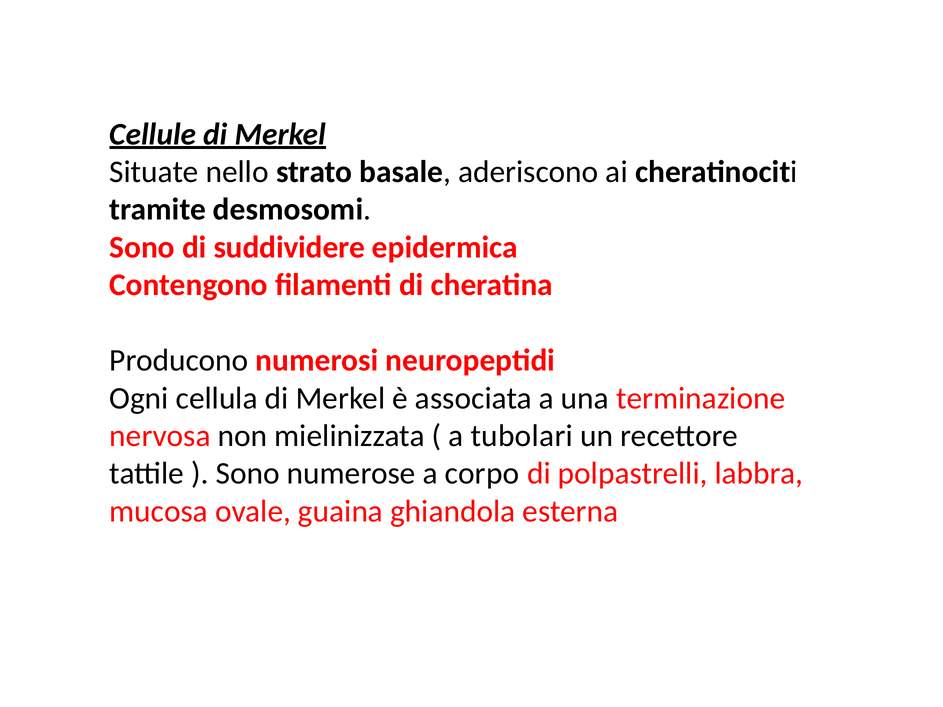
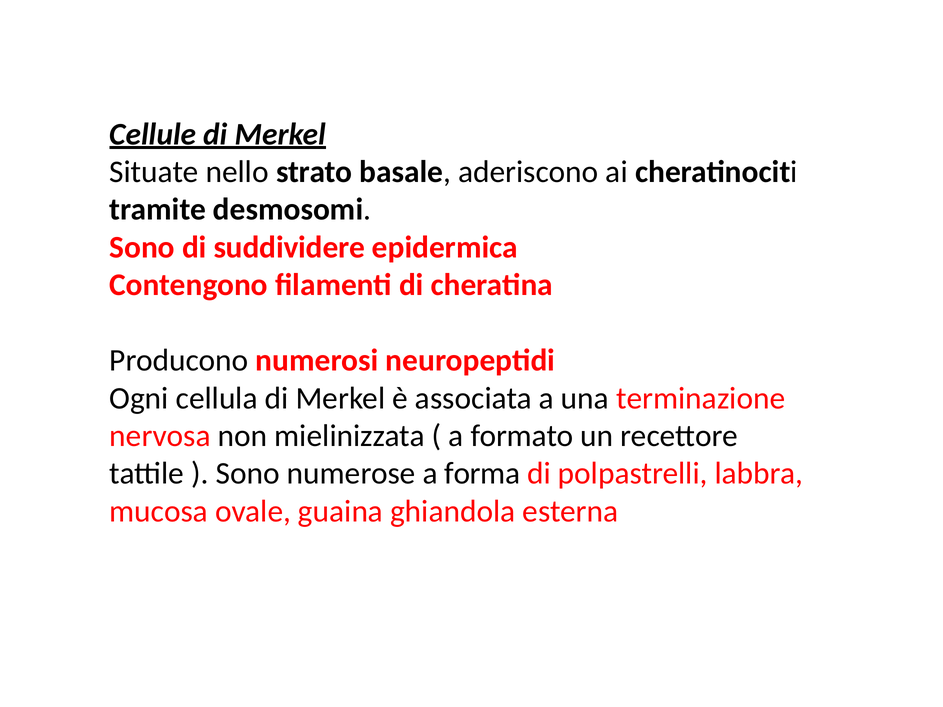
tubolari: tubolari -> formato (522, 436)
corpo: corpo -> forma (482, 474)
